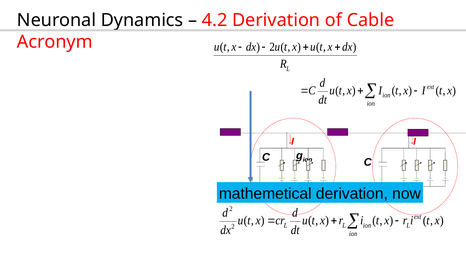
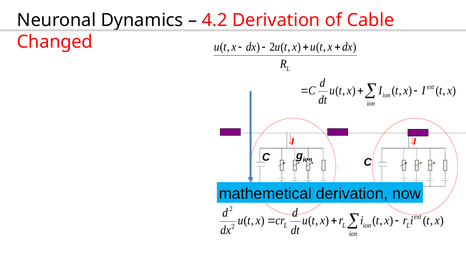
Acronym: Acronym -> Changed (55, 42)
